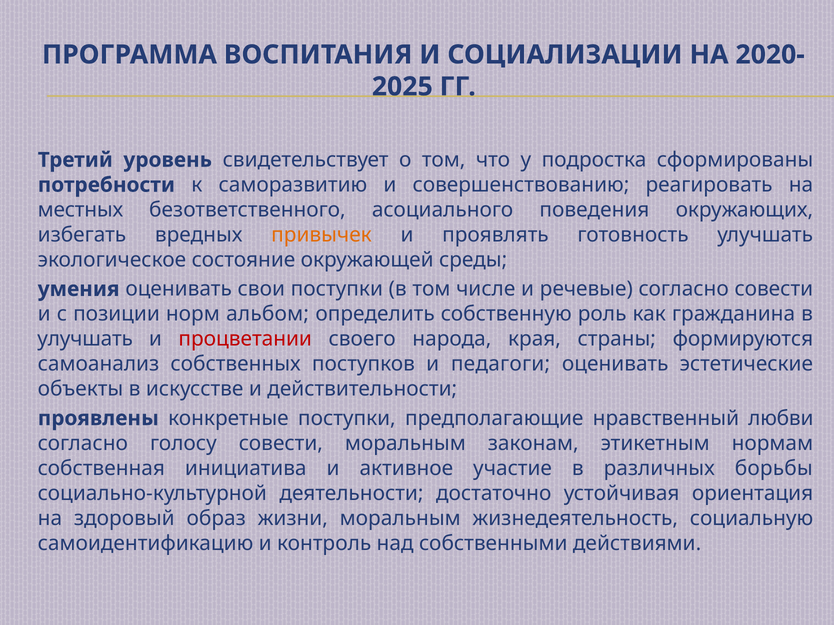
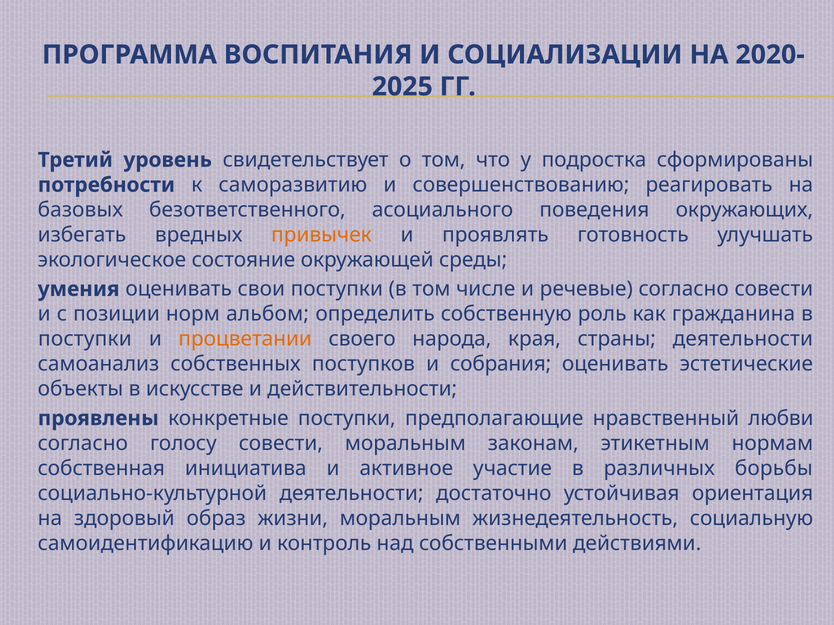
местных: местных -> базовых (80, 210)
улучшать: улучшать -> поступки (85, 339)
процветании colour: red -> orange (245, 339)
страны формируются: формируются -> деятельности (743, 339)
педагоги: педагоги -> собрания (501, 364)
